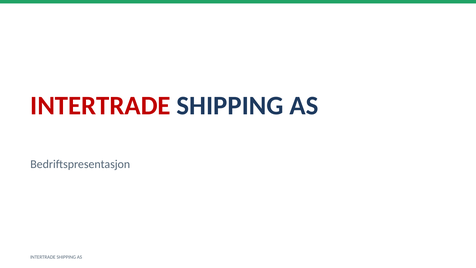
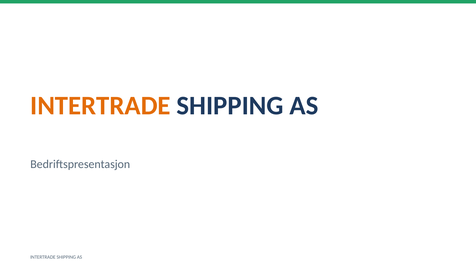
INTERTRADE colour: red -> orange (100, 106)
